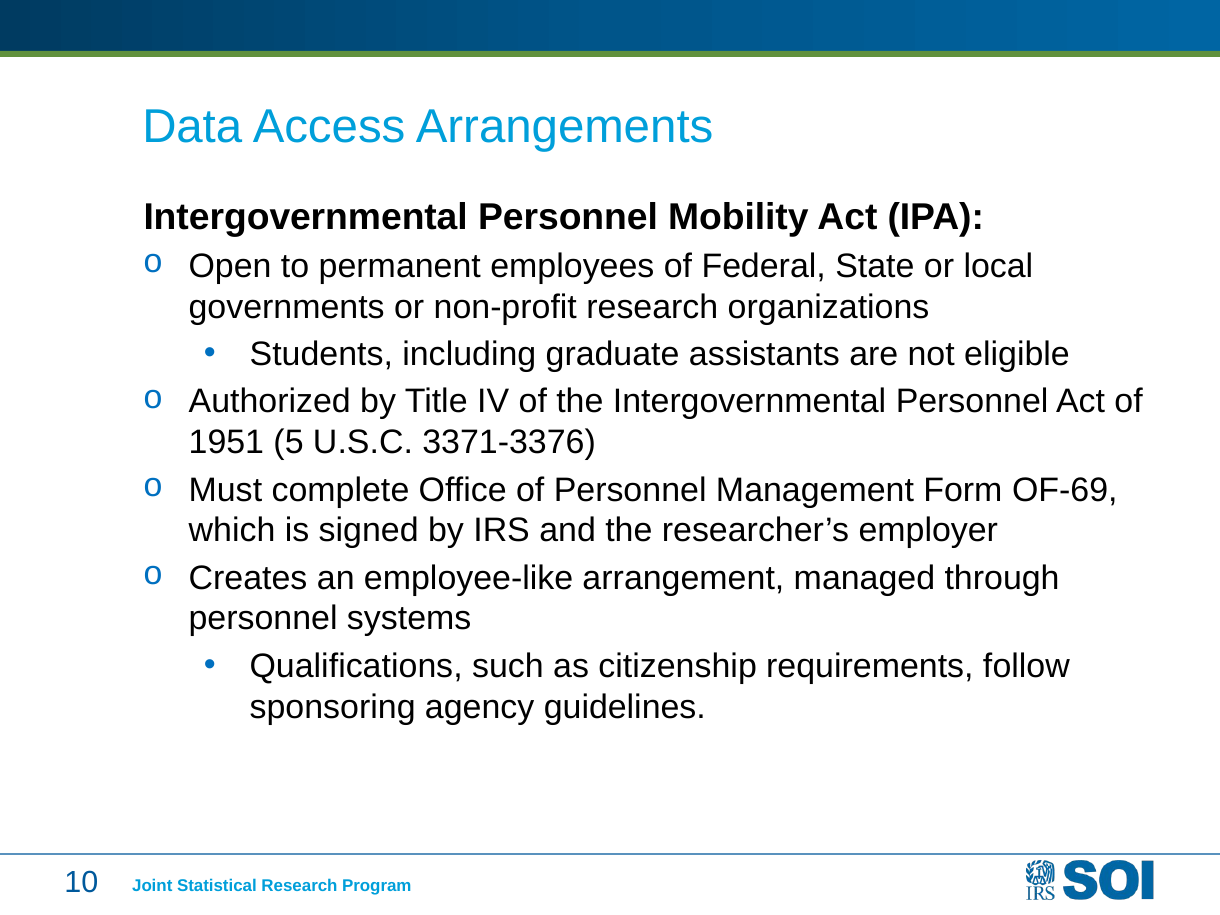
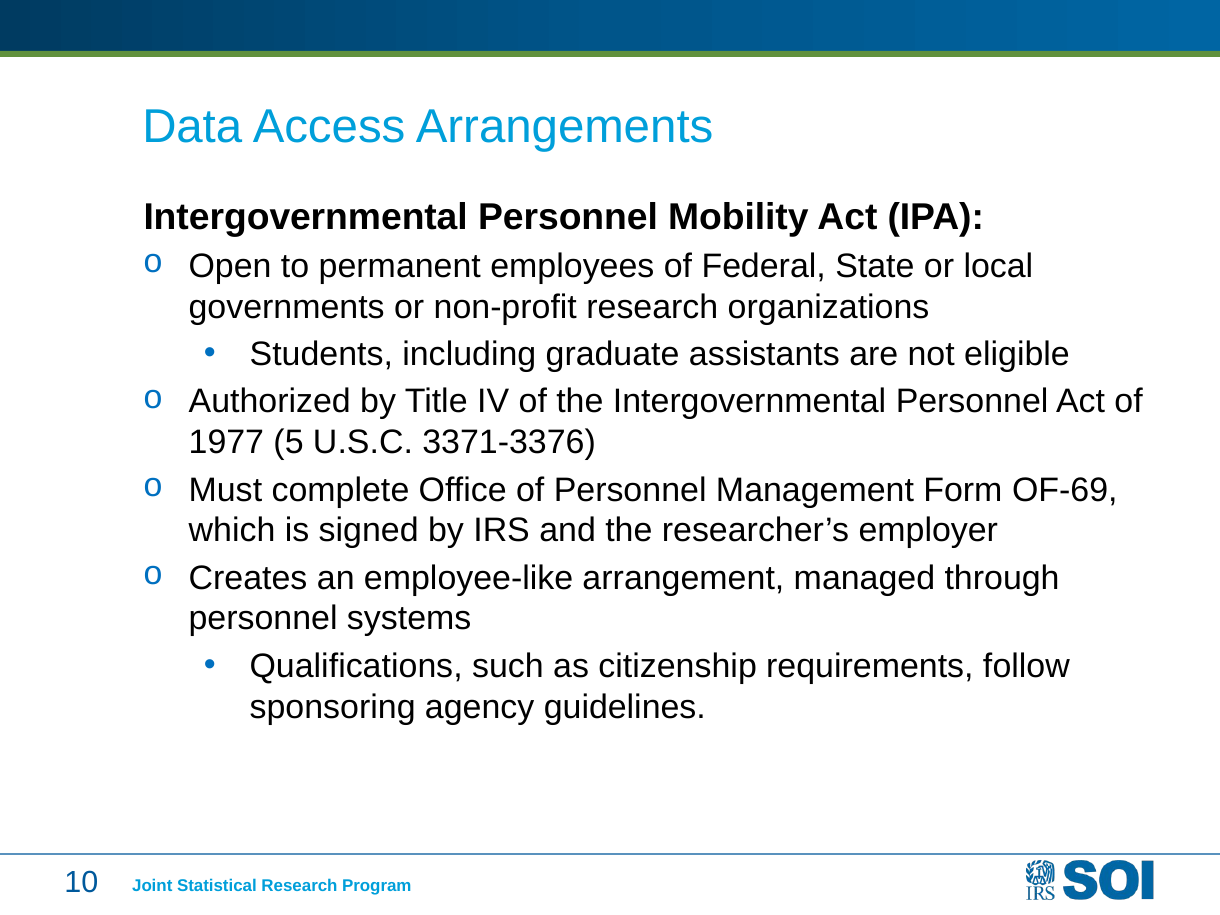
1951: 1951 -> 1977 (226, 442)
